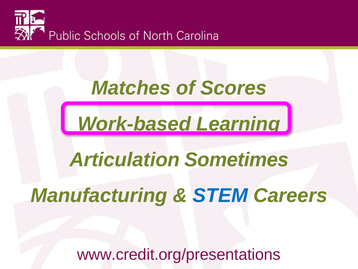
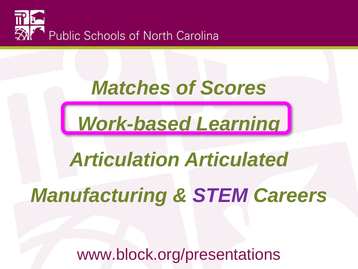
Sometimes: Sometimes -> Articulated (236, 159)
STEM colour: blue -> purple (220, 195)
www.credit.org/presentations: www.credit.org/presentations -> www.block.org/presentations (179, 254)
